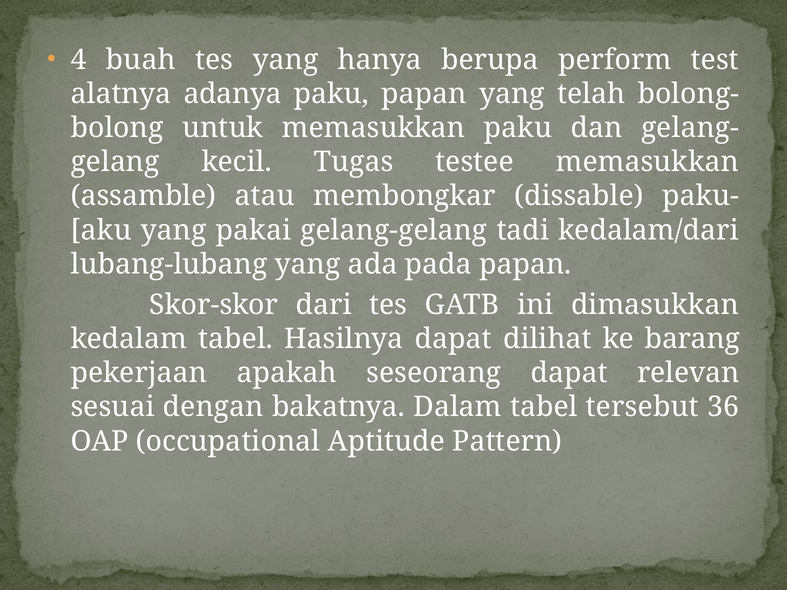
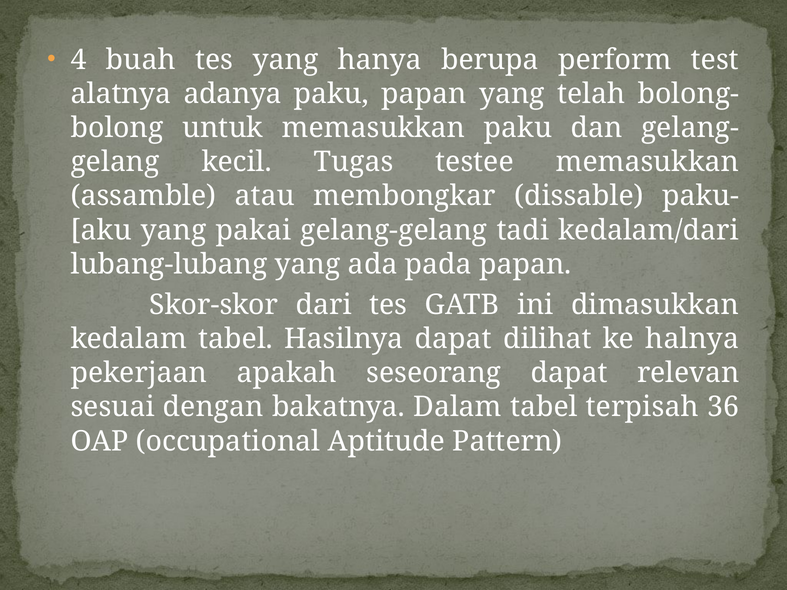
barang: barang -> halnya (692, 339)
tersebut: tersebut -> terpisah (642, 407)
